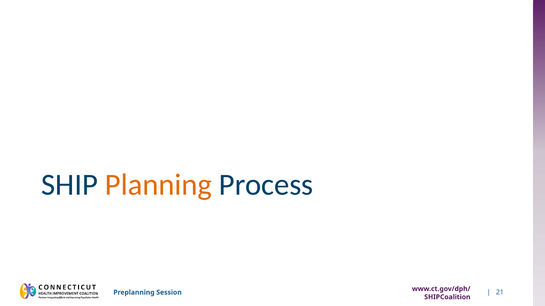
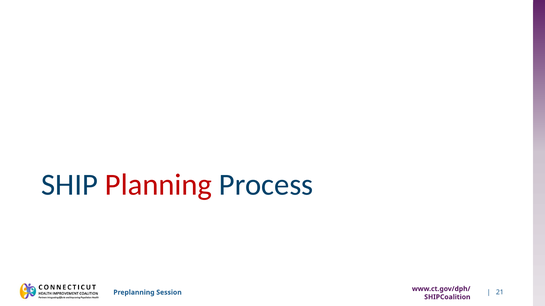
Planning colour: orange -> red (158, 185)
